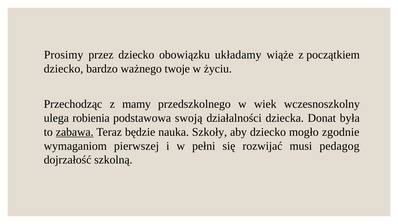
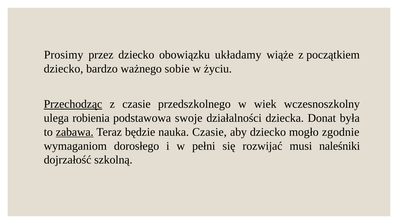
twoje: twoje -> sobie (177, 69)
Przechodząc underline: none -> present (73, 104)
z mamy: mamy -> czasie (136, 104)
swoją: swoją -> swoje (189, 118)
nauka Szkoły: Szkoły -> Czasie (209, 132)
pierwszej: pierwszej -> dorosłego (137, 146)
pedagog: pedagog -> naleśniki (340, 146)
